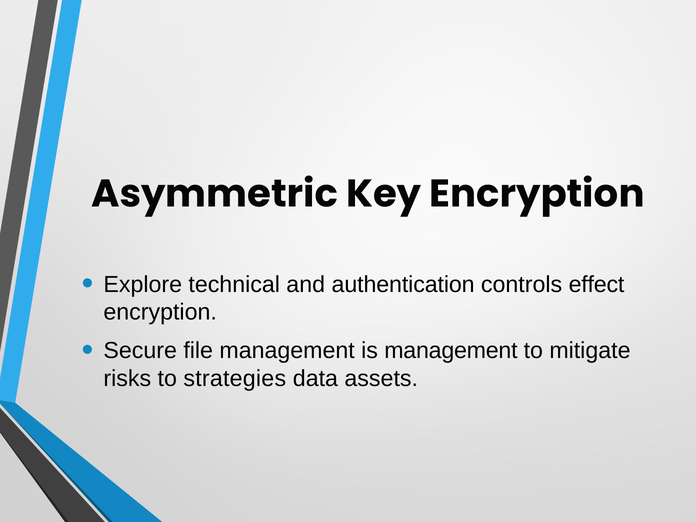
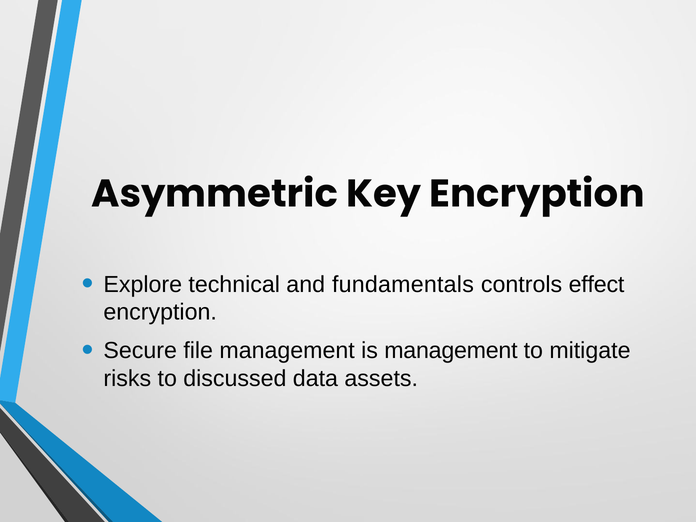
authentication: authentication -> fundamentals (403, 284)
strategies: strategies -> discussed (235, 378)
